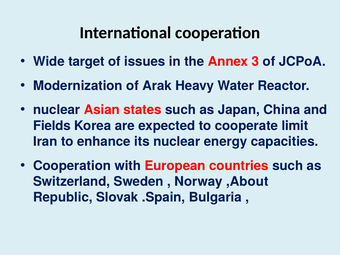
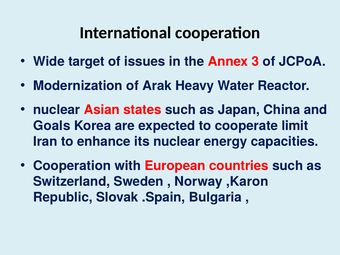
Fields: Fields -> Goals (52, 126)
,About: ,About -> ,Karon (247, 181)
